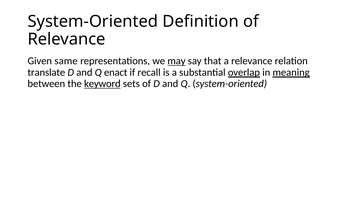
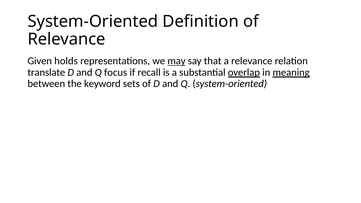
same: same -> holds (66, 61)
enact: enact -> focus (116, 72)
keyword underline: present -> none (102, 84)
